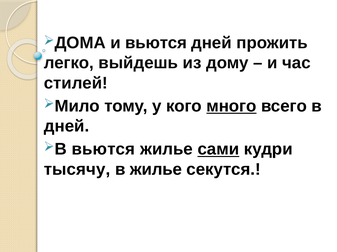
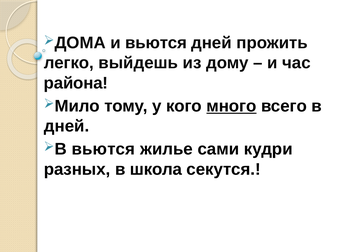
стилей: стилей -> района (76, 83)
сами underline: present -> none (218, 150)
тысячу: тысячу -> разных (77, 170)
в жилье: жилье -> школа (156, 170)
